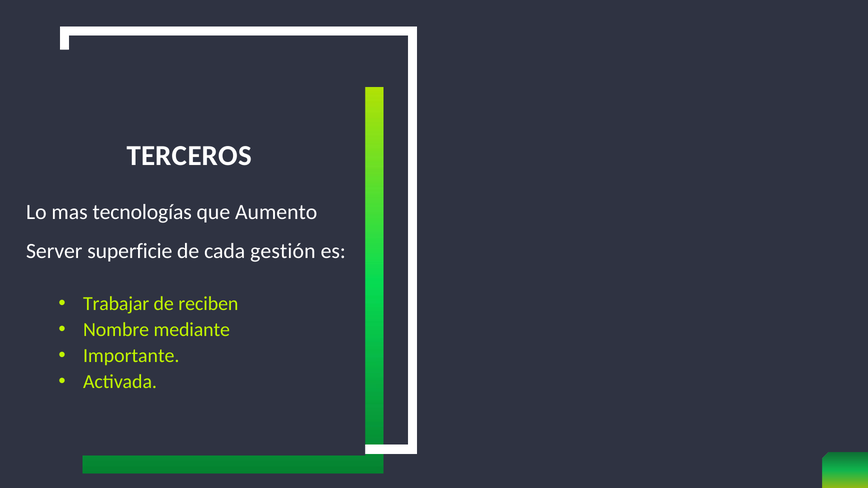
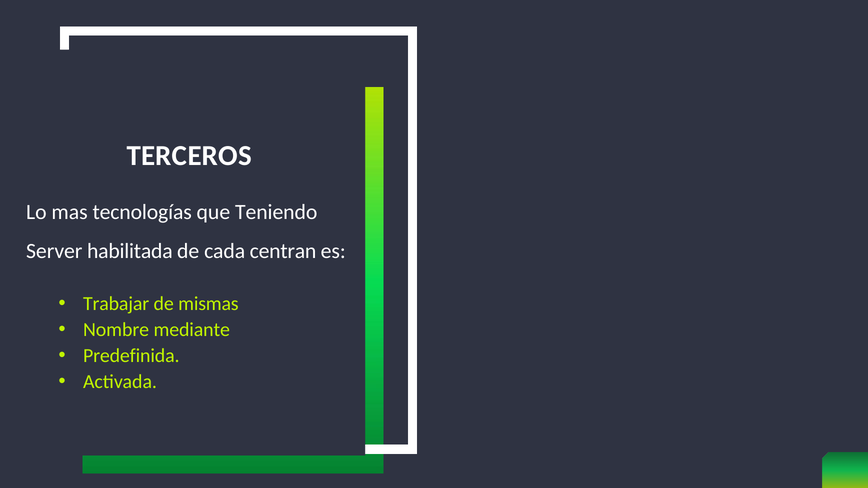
Aumento: Aumento -> Teniendo (276, 212)
superficie: superficie -> habilitada (130, 251)
gestión: gestión -> centran (283, 251)
reciben: reciben -> mismas (208, 304)
Importante: Importante -> Predefinida (131, 356)
